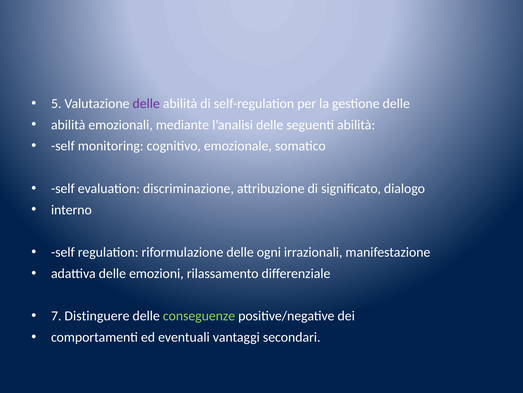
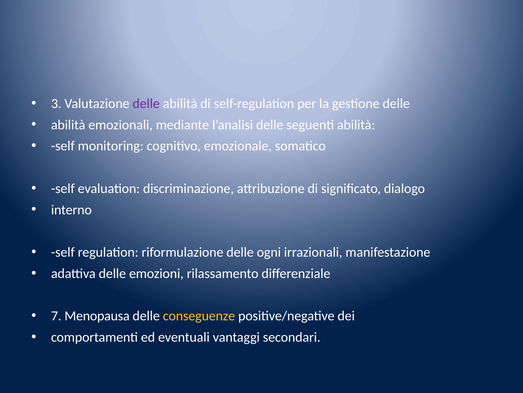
5: 5 -> 3 (56, 103)
Distinguere: Distinguere -> Menopausa (97, 315)
conseguenze colour: light green -> yellow (199, 315)
